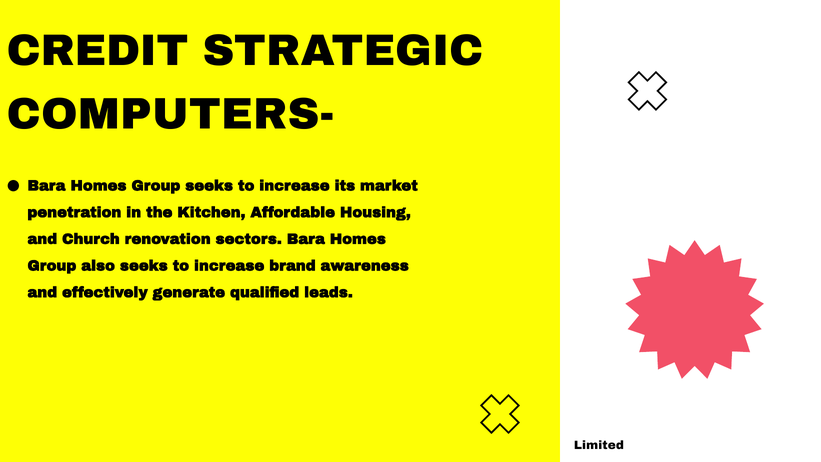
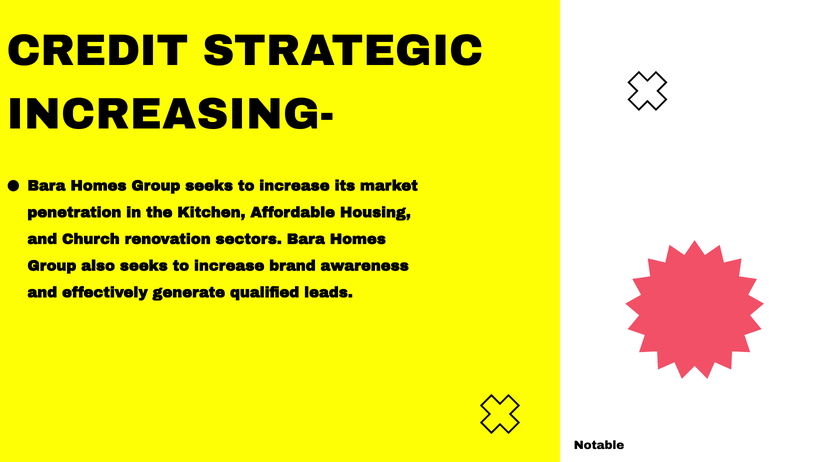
COMPUTERS-: COMPUTERS- -> INCREASING- (171, 114)
Limited: Limited -> Notable (599, 445)
